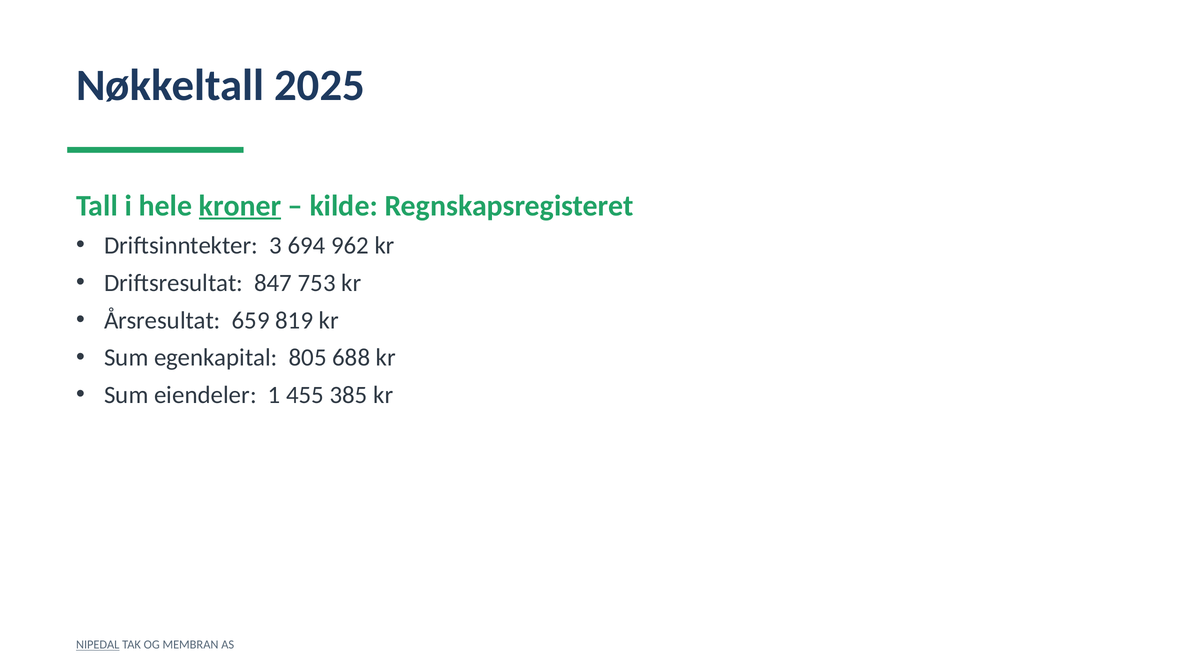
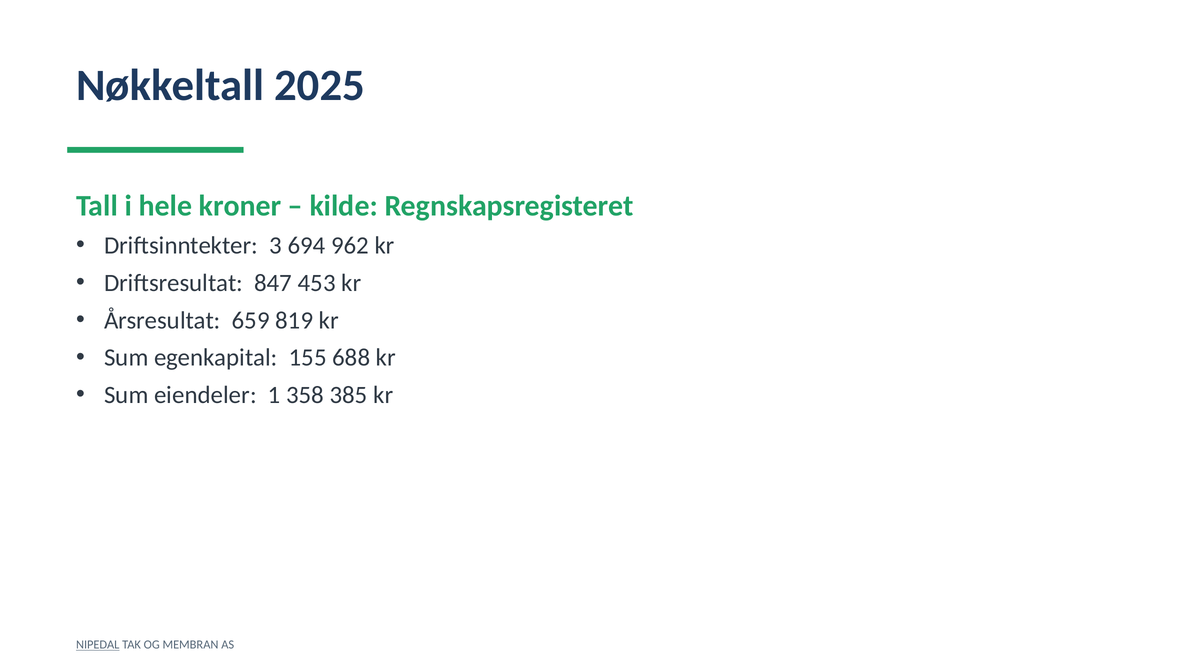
kroner underline: present -> none (240, 206)
753: 753 -> 453 (317, 283)
805: 805 -> 155 (308, 358)
455: 455 -> 358 (305, 395)
